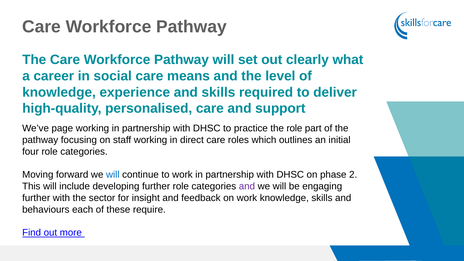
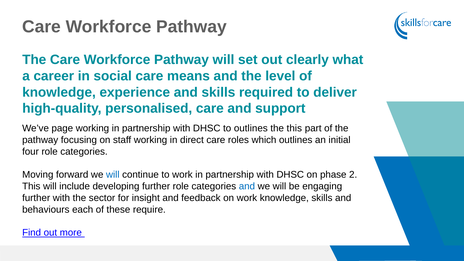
to practice: practice -> outlines (251, 128)
the role: role -> this (294, 128)
and colour: purple -> blue (247, 186)
